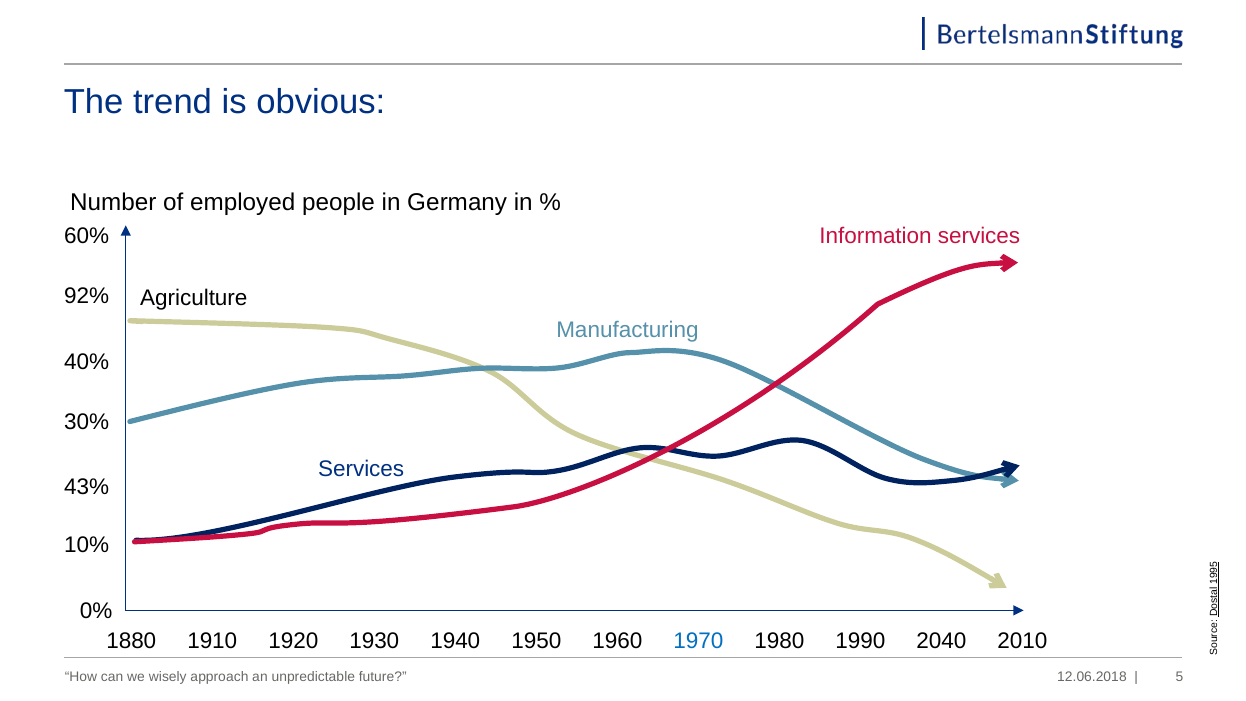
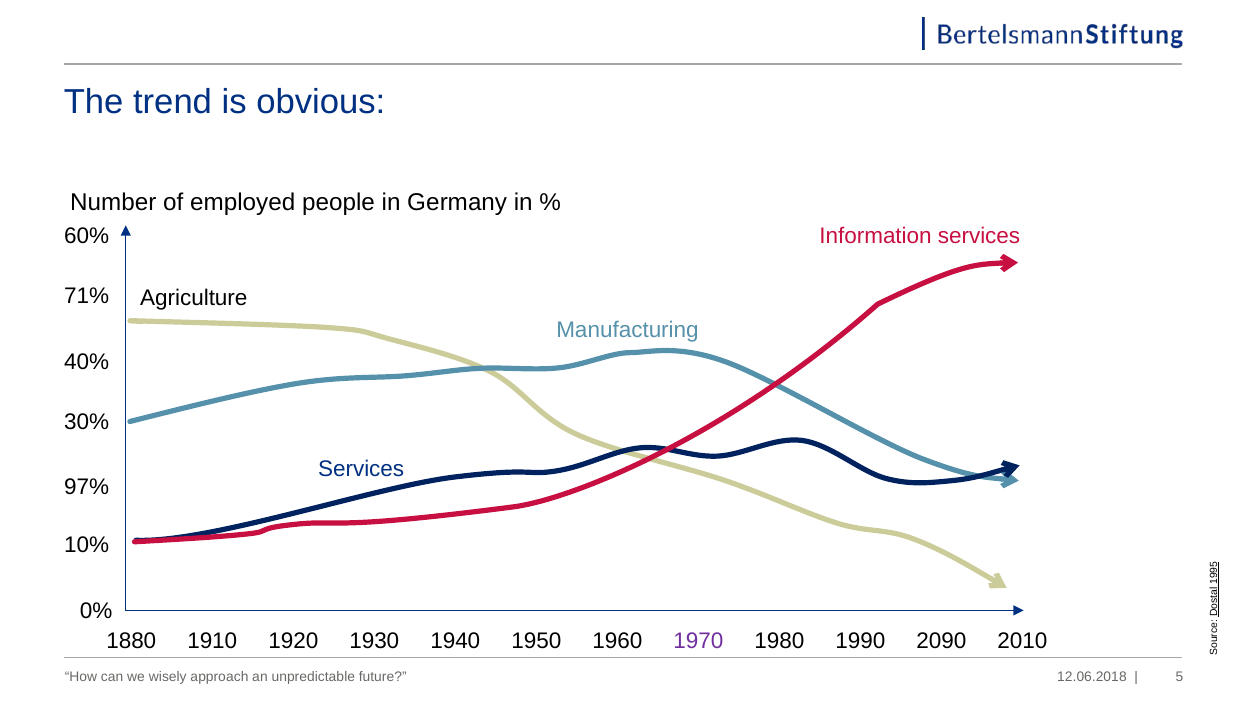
92%: 92% -> 71% (87, 296)
43%: 43% -> 97% (87, 487)
1970 colour: blue -> purple (698, 641)
2040: 2040 -> 2090 (941, 641)
